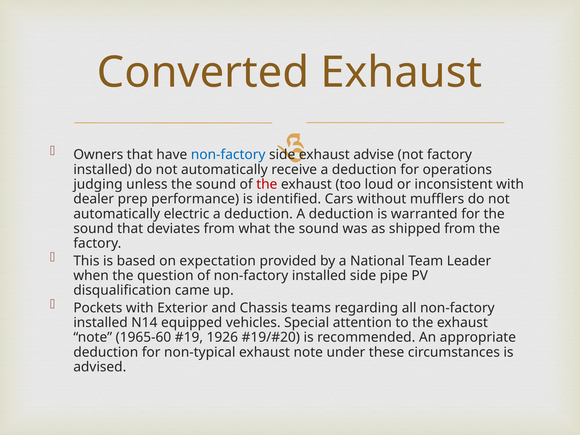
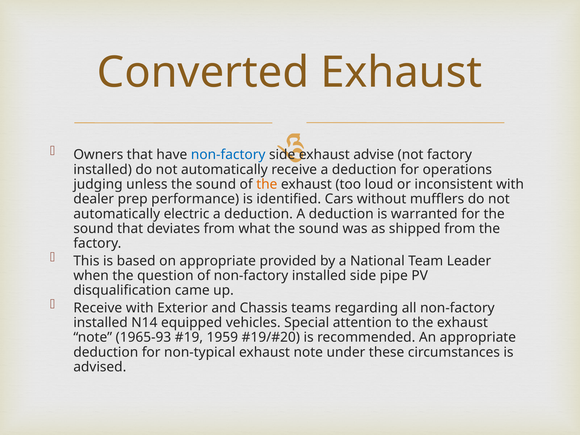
the colour: red -> orange (267, 184)
on expectation: expectation -> appropriate (218, 261)
Pockets: Pockets -> Receive (98, 308)
1965-60: 1965-60 -> 1965-93 (143, 337)
1926: 1926 -> 1959 (222, 337)
